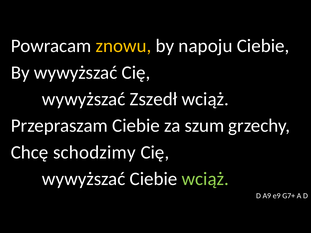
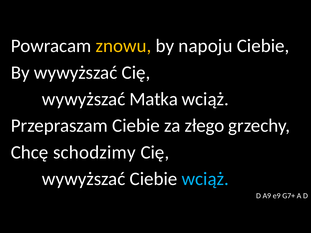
Zszedł: Zszedł -> Matka (154, 99)
szum: szum -> złego (204, 126)
wciąż colour: light green -> light blue (205, 179)
